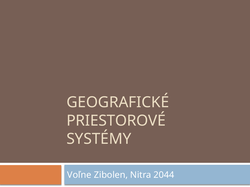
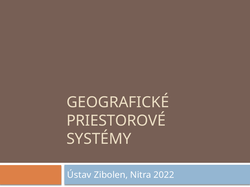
Voľne: Voľne -> Ústav (79, 175)
2044: 2044 -> 2022 (164, 175)
